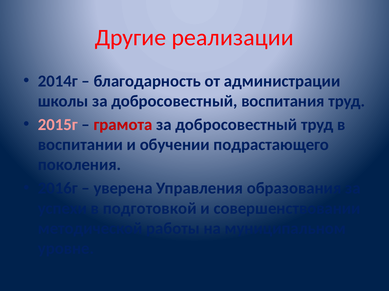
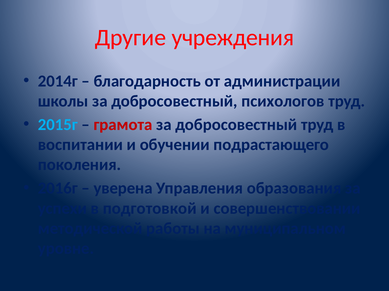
реализации: реализации -> учреждения (233, 38)
воспитания: воспитания -> психологов (283, 101)
2015г colour: pink -> light blue (58, 125)
